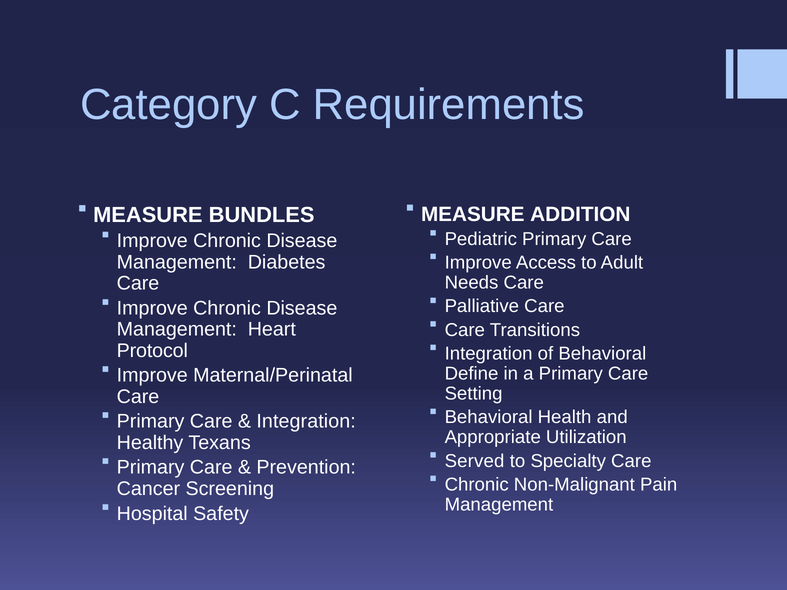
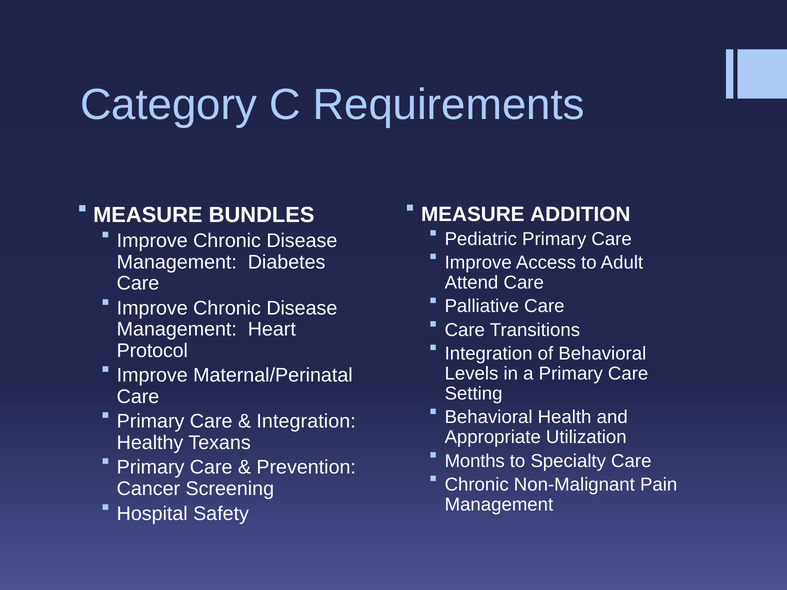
Needs: Needs -> Attend (471, 283)
Define: Define -> Levels (472, 374)
Served: Served -> Months (475, 461)
